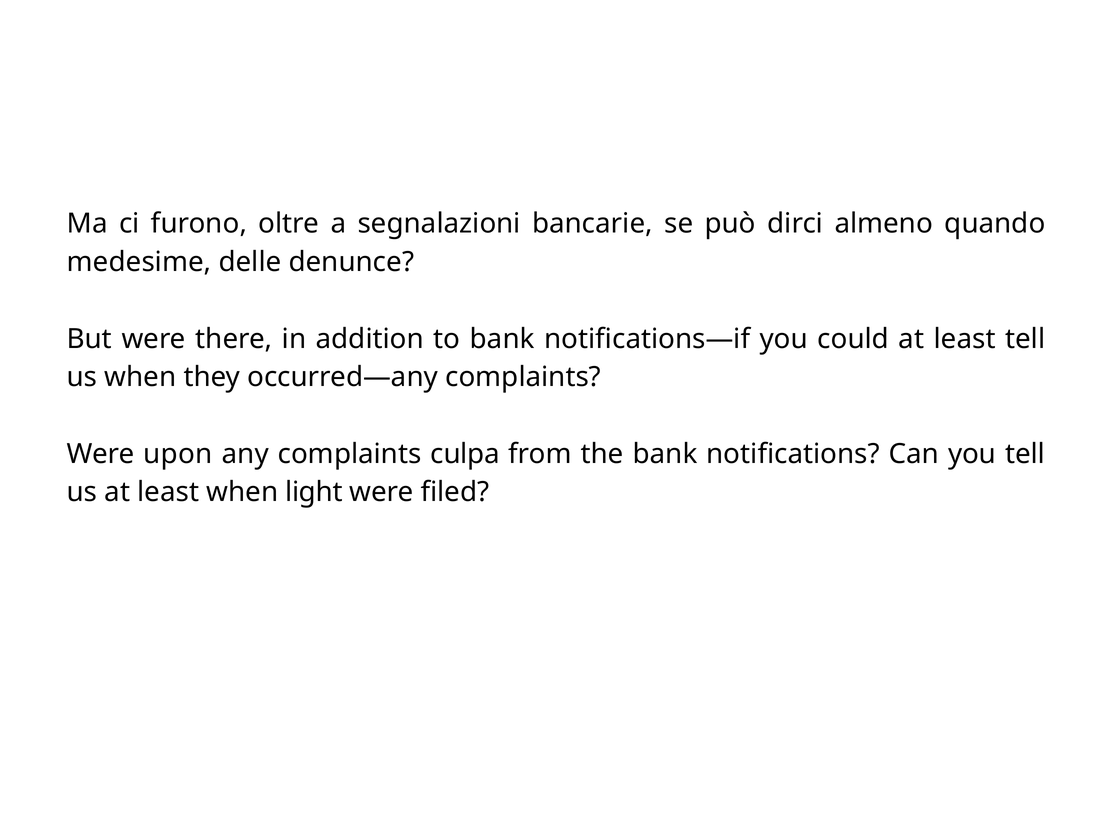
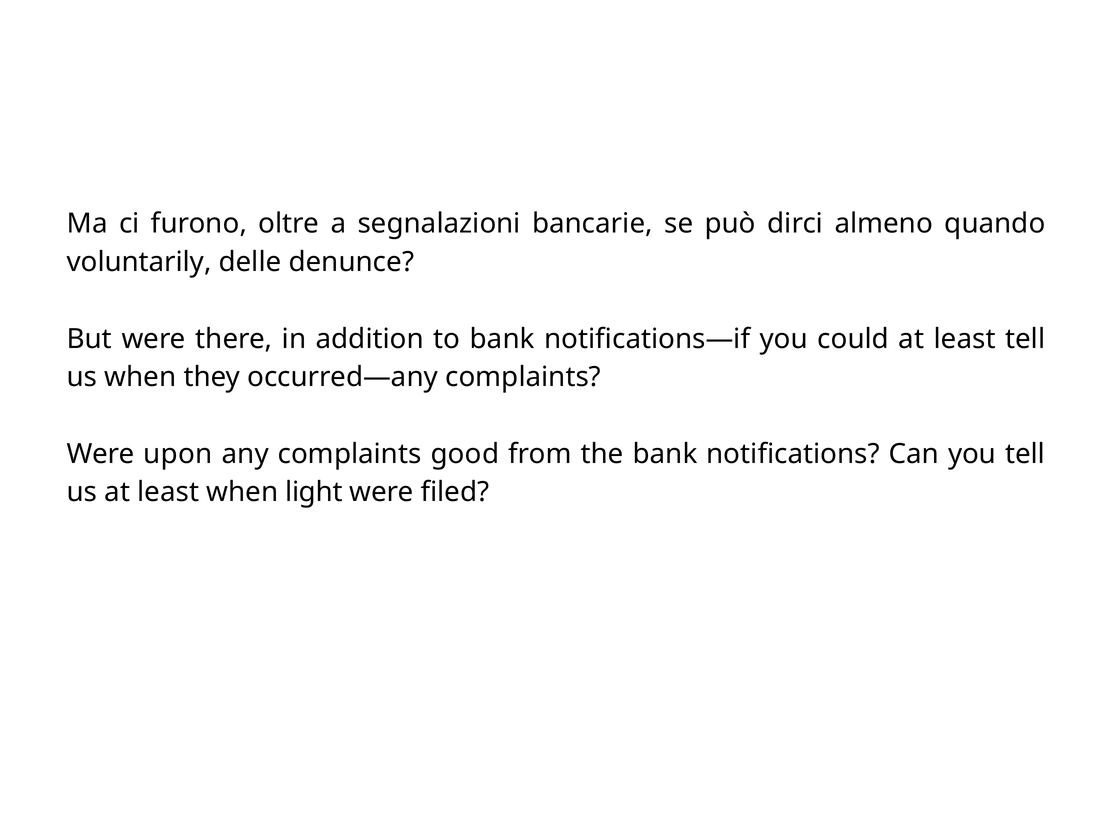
medesime: medesime -> voluntarily (139, 262)
culpa: culpa -> good (465, 454)
